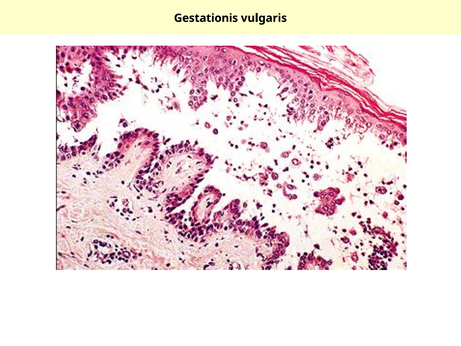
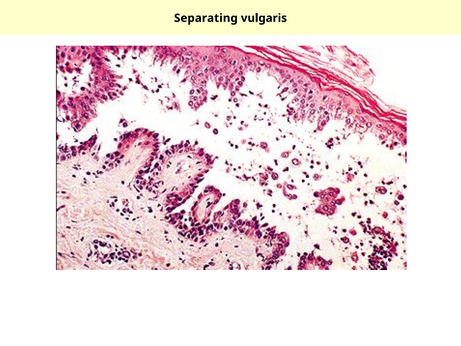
Gestationis: Gestationis -> Separating (206, 18)
